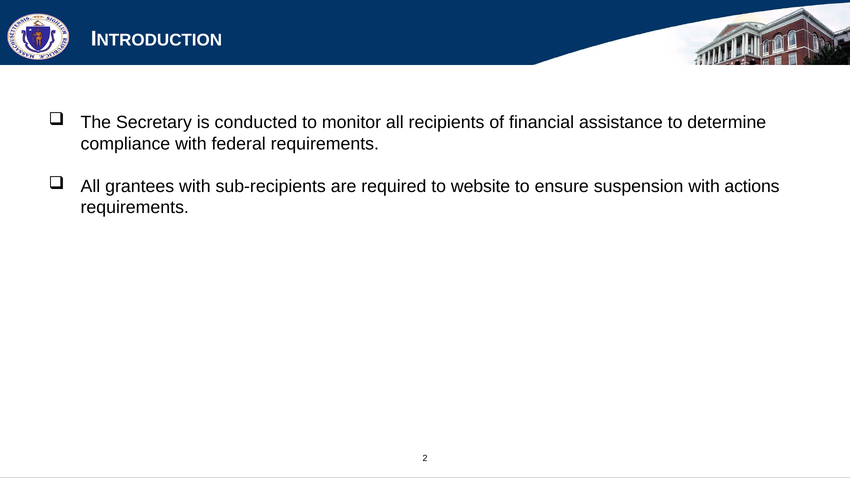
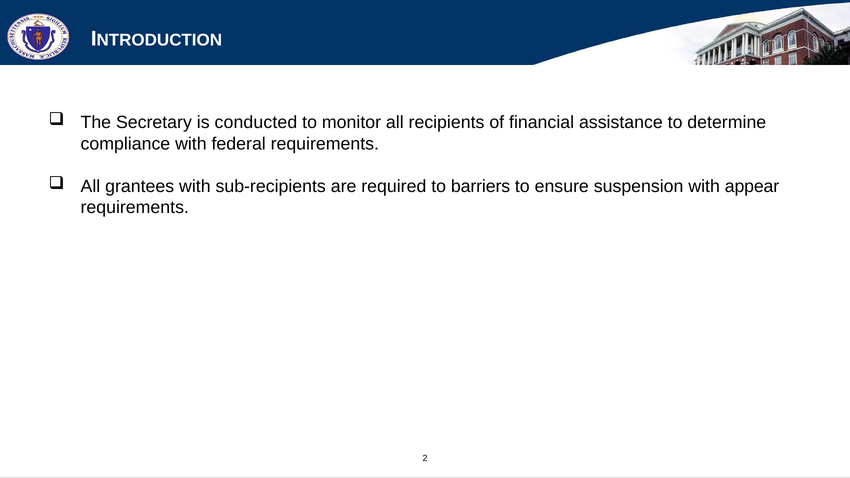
website: website -> barriers (481, 186)
actions: actions -> appear (752, 186)
